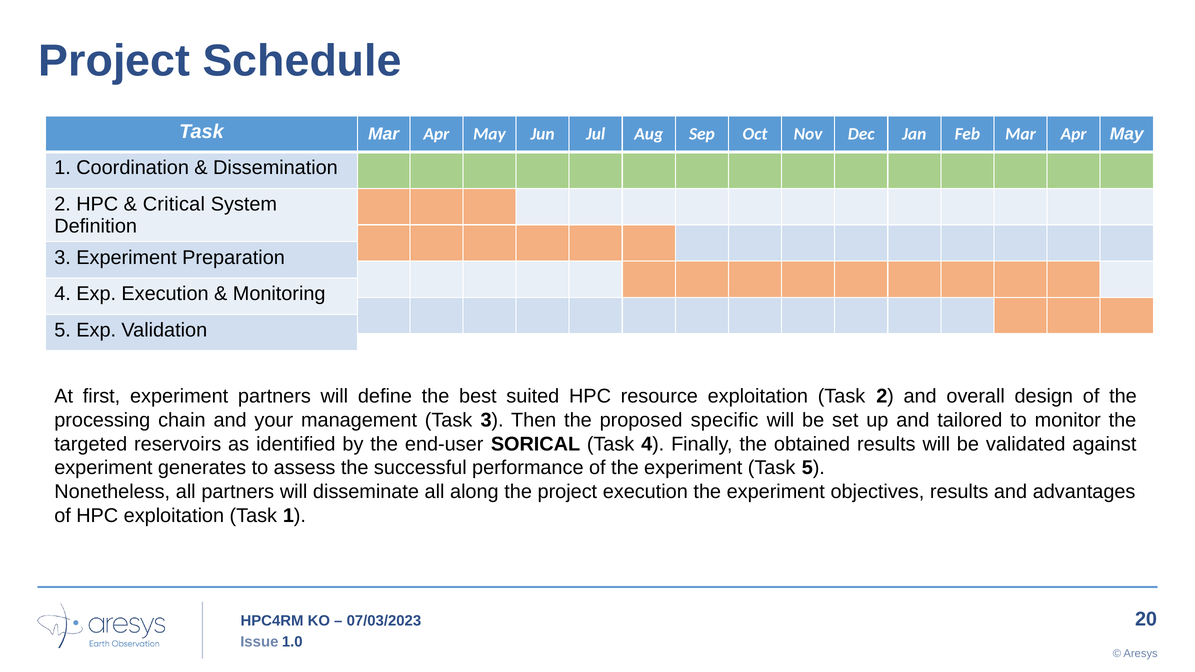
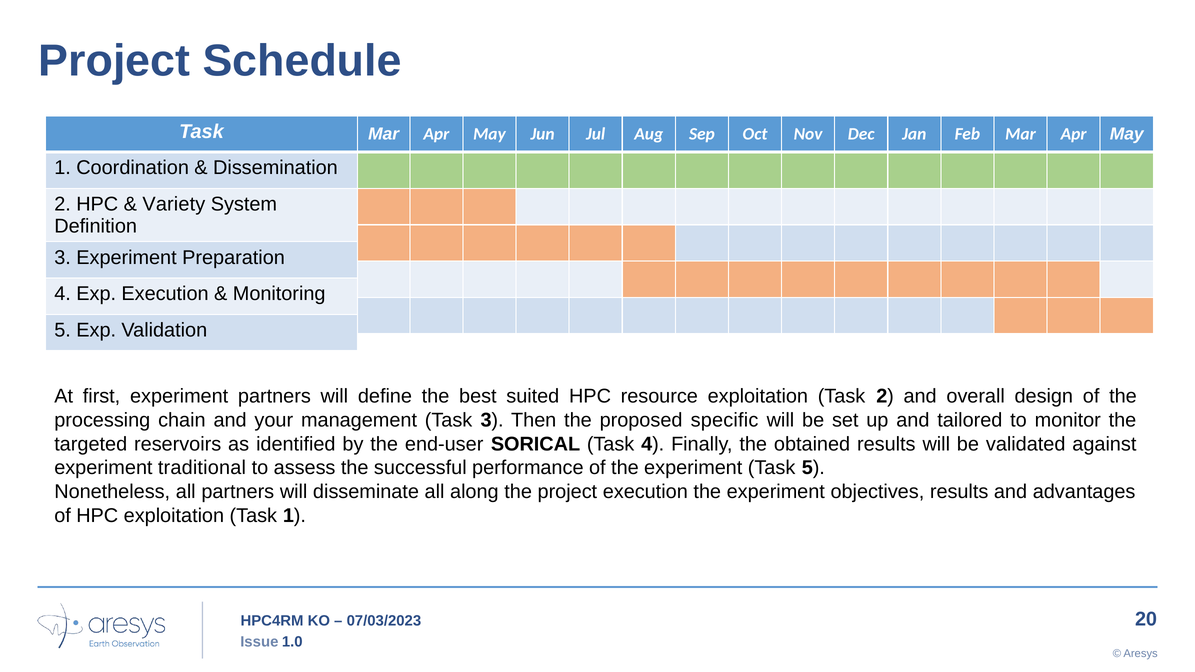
Critical: Critical -> Variety (174, 204)
generates: generates -> traditional (202, 468)
